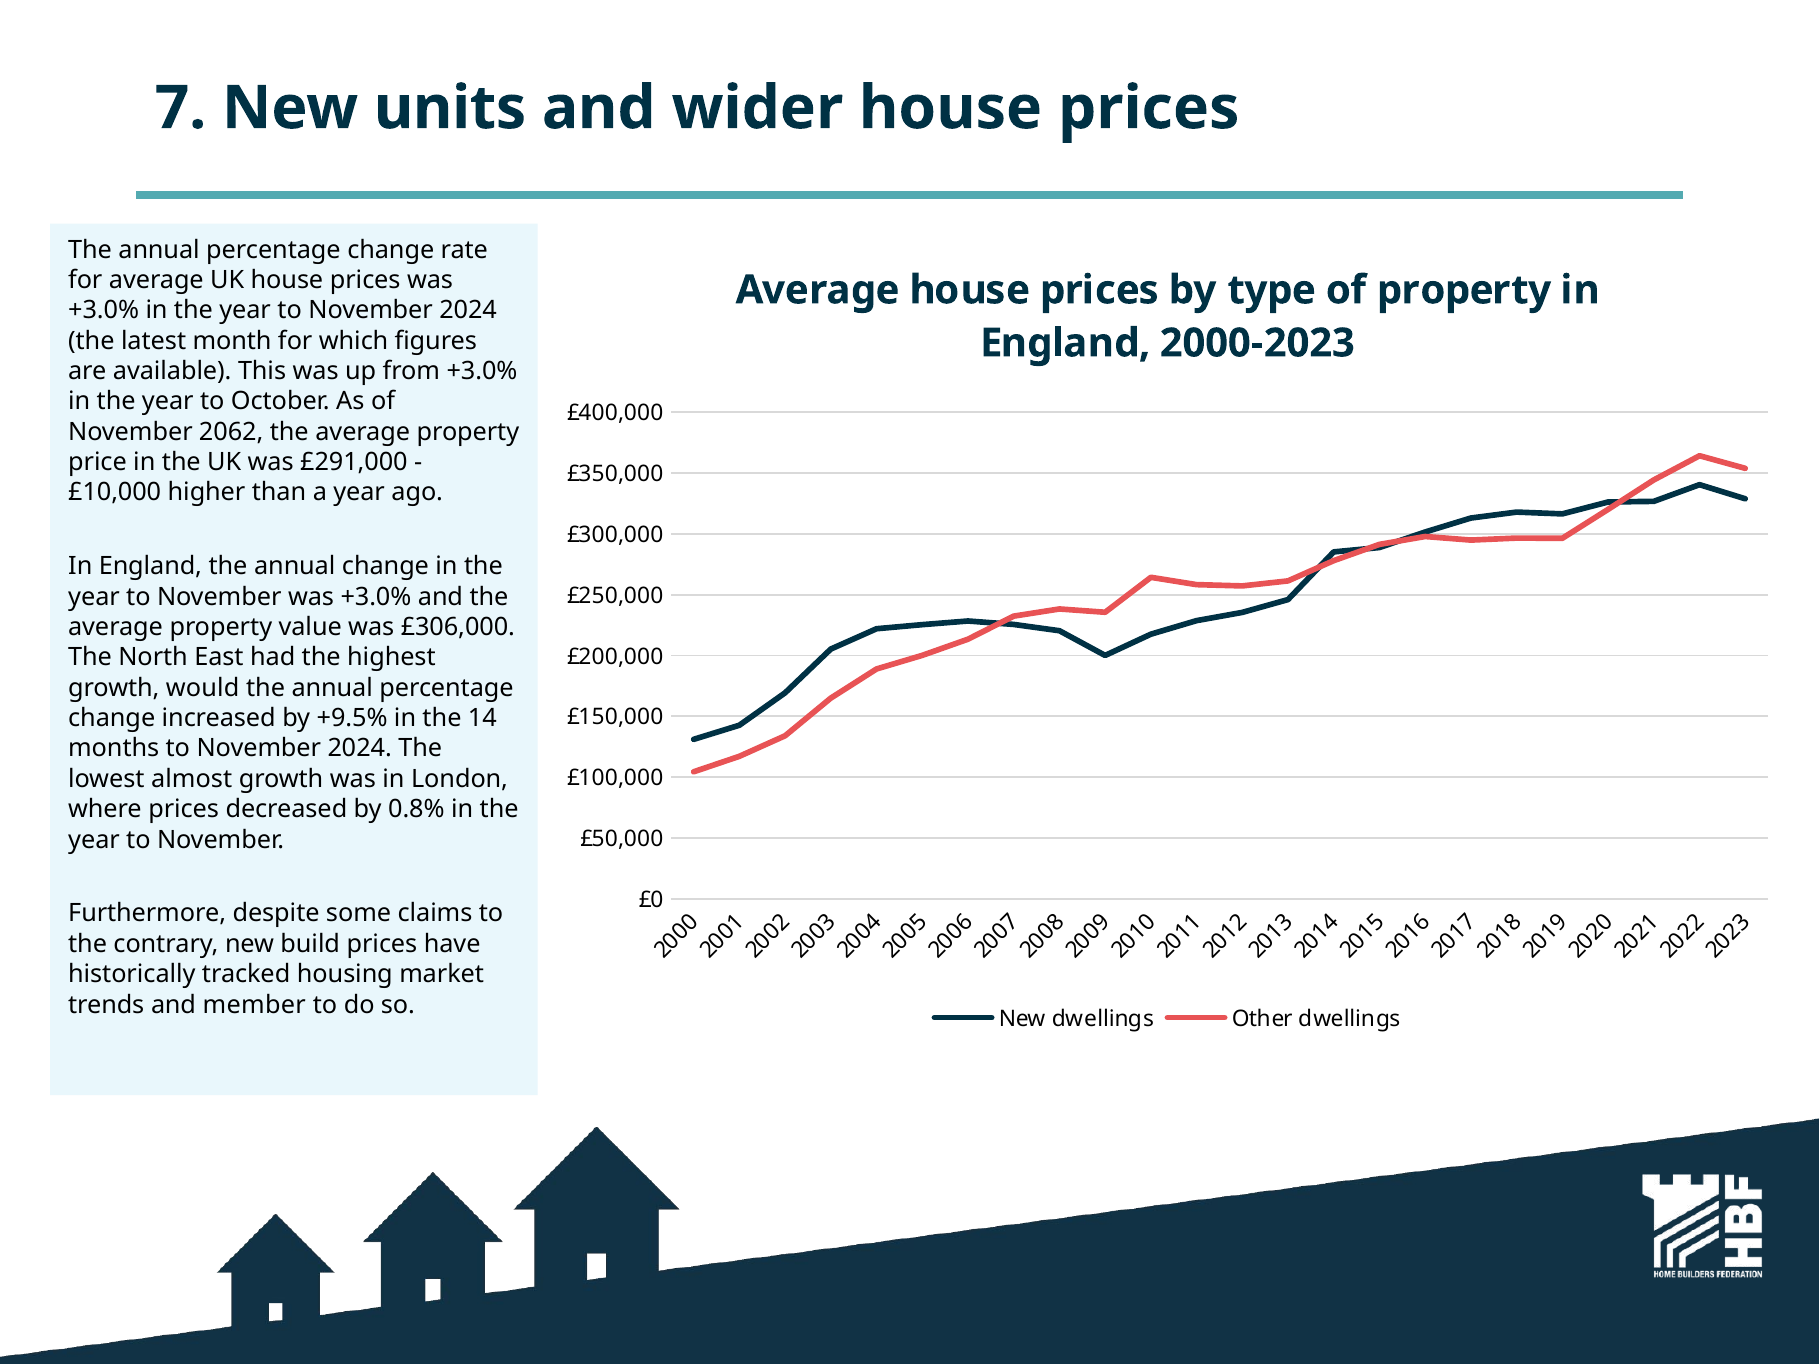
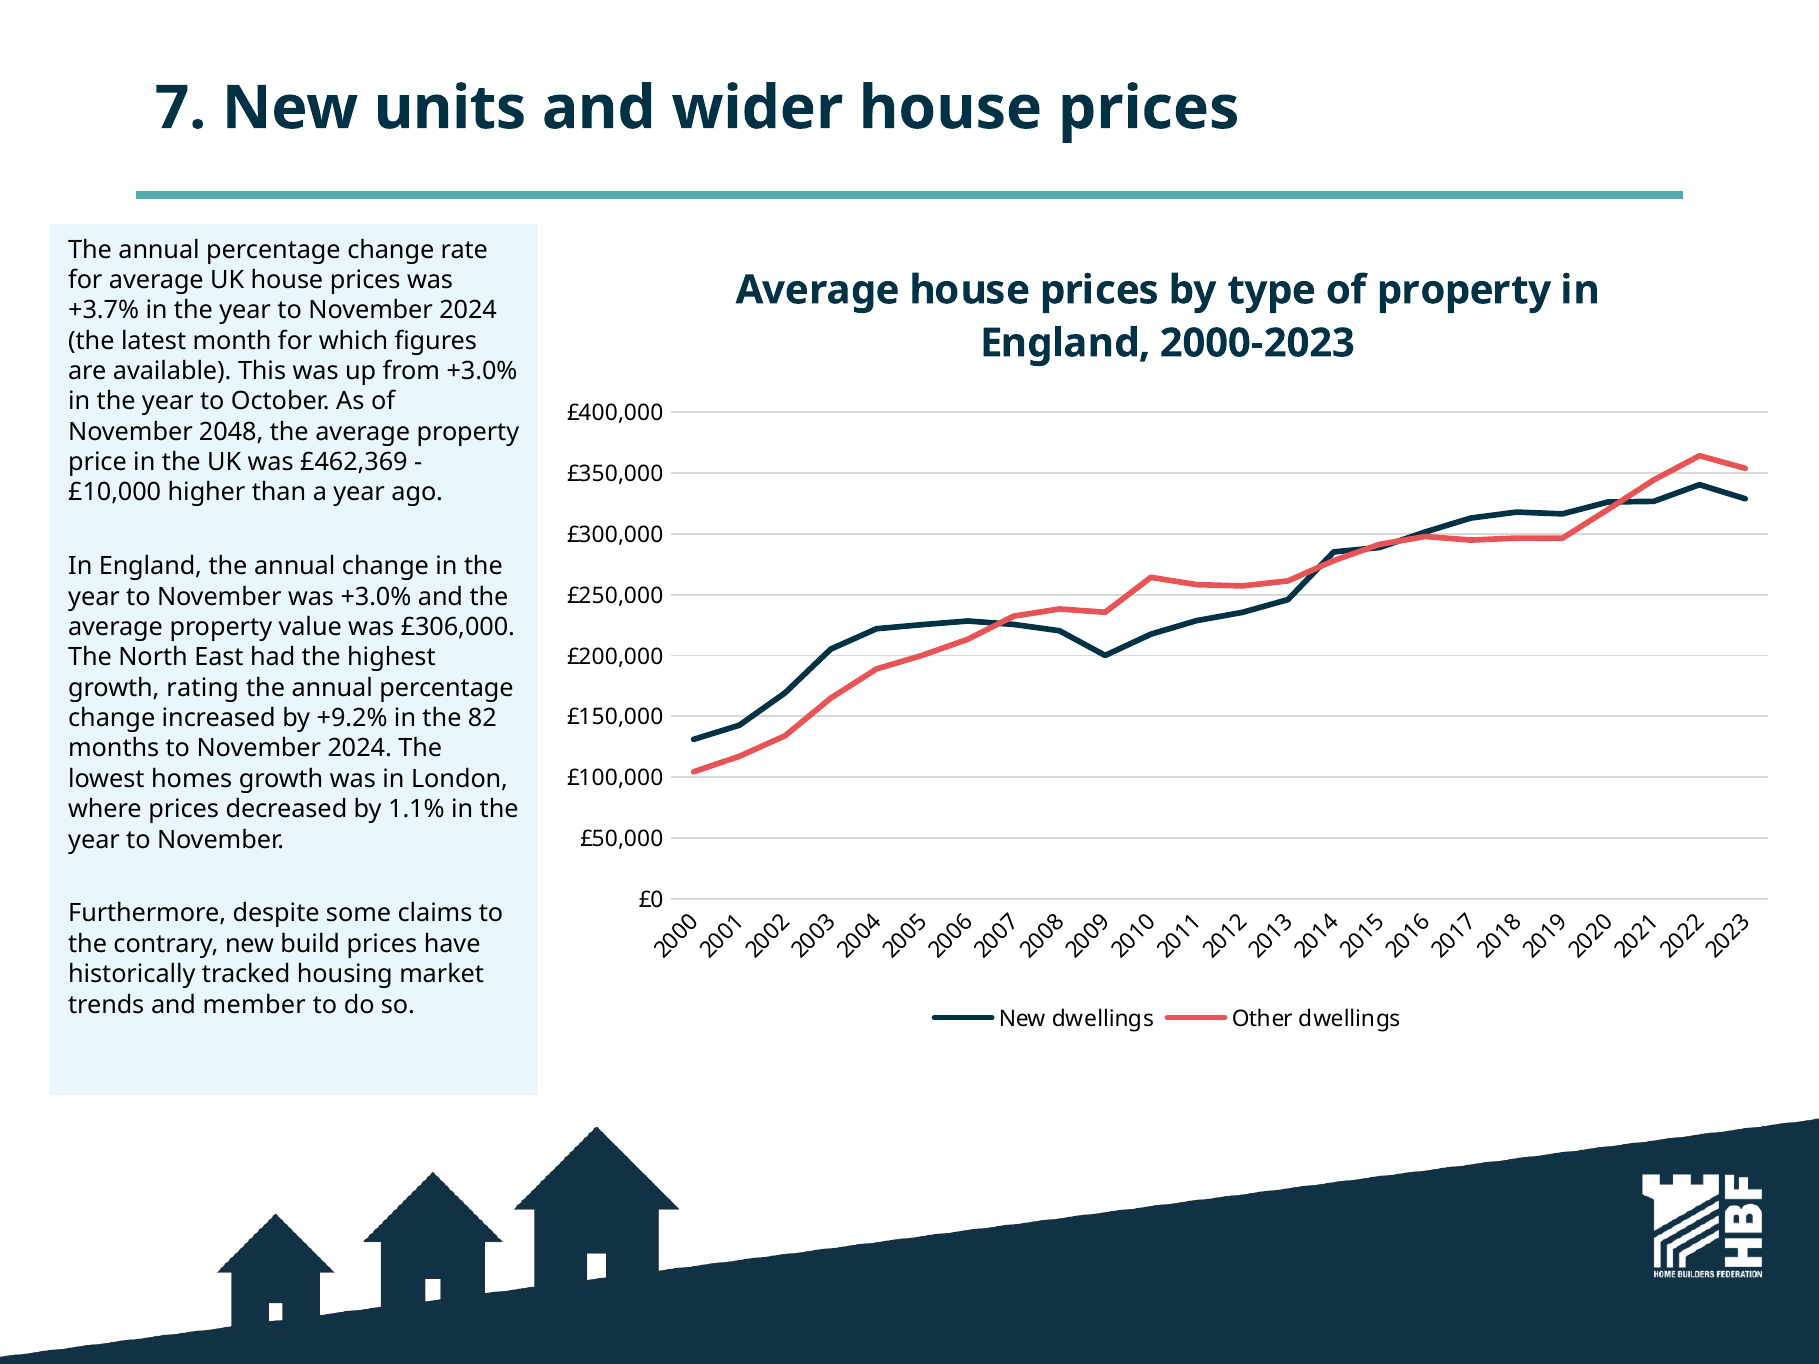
+3.0%: +3.0% -> +3.7% (104, 310)
2062: 2062 -> 2048 (231, 432)
£291,000: £291,000 -> £462,369 (354, 462)
would: would -> rating (203, 688)
+9.5%: +9.5% -> +9.2% (352, 718)
14: 14 -> 82 (482, 718)
almost: almost -> homes (192, 779)
0.8%: 0.8% -> 1.1% (416, 809)
